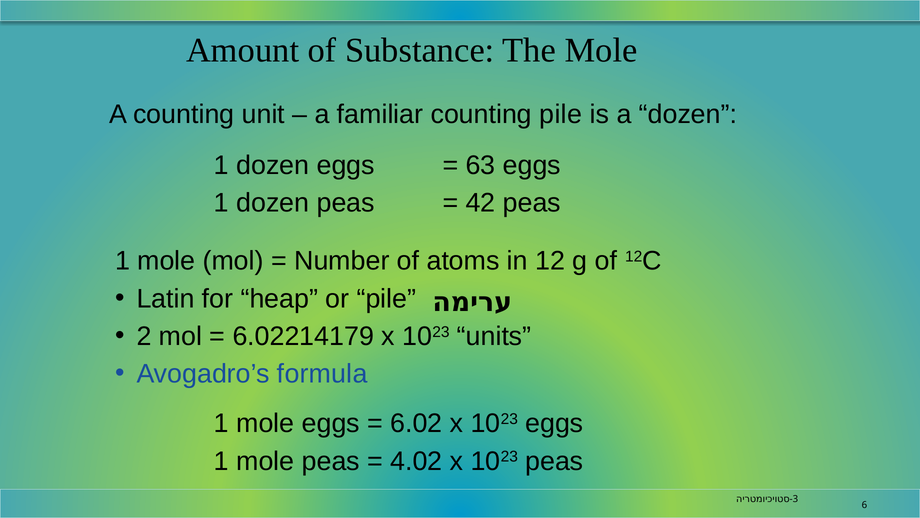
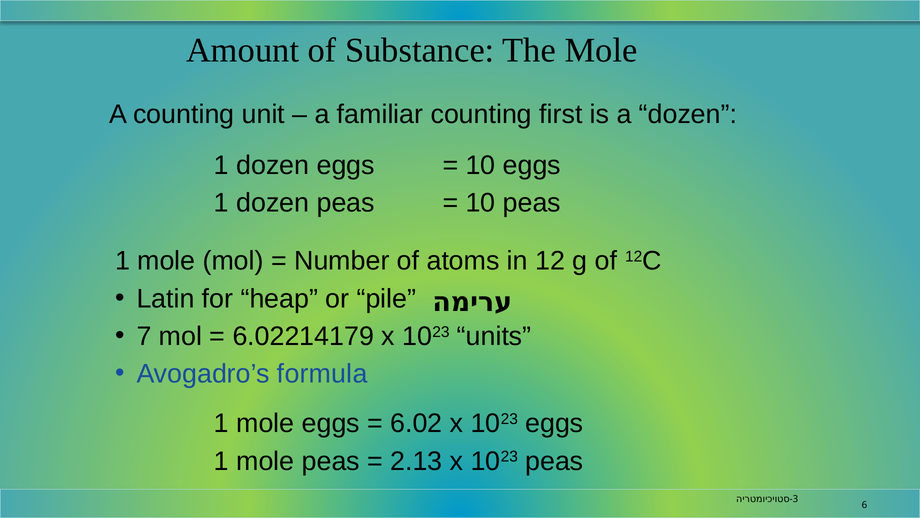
counting pile: pile -> first (561, 114)
63: 63 -> 10 (480, 165)
42: 42 -> 10 (480, 203)
2: 2 -> 7 (144, 336)
4.02: 4.02 -> 2.13 (416, 461)
